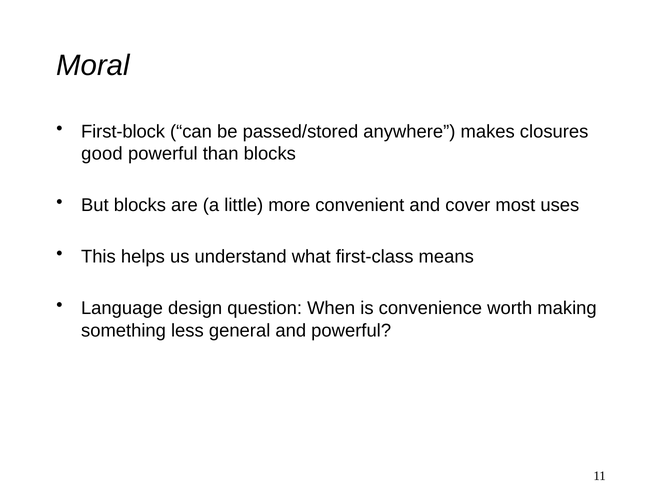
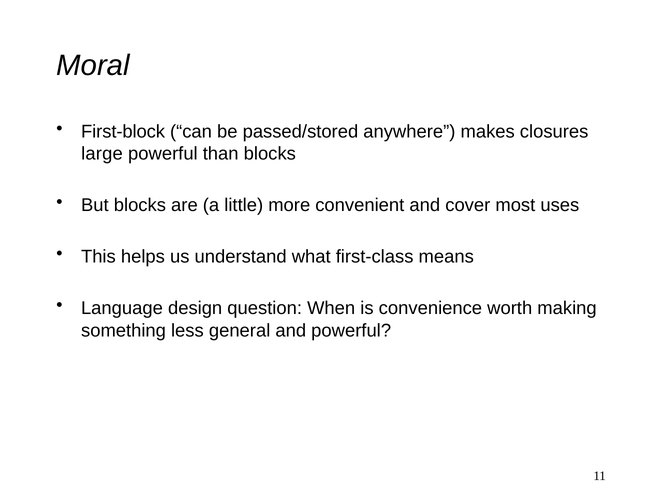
good: good -> large (102, 154)
